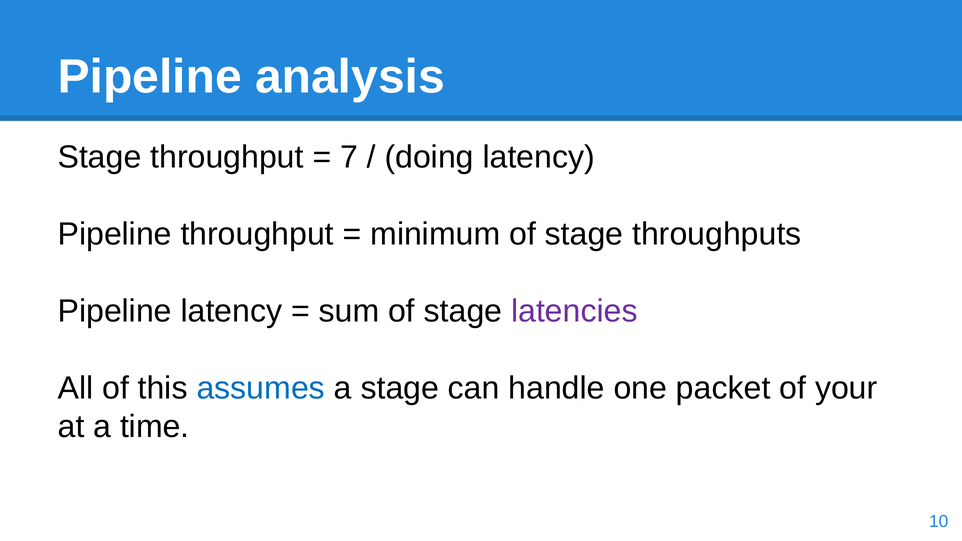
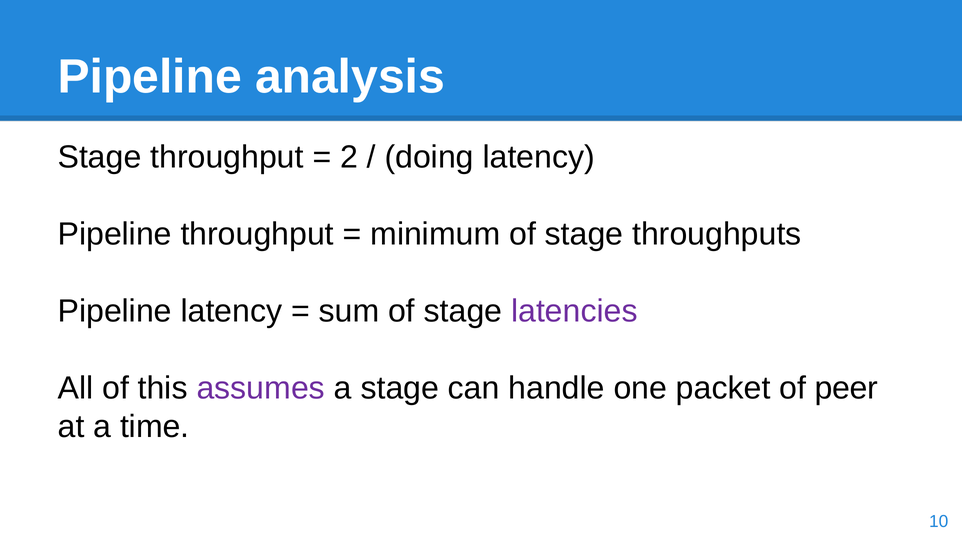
7: 7 -> 2 (349, 157)
assumes colour: blue -> purple (261, 388)
your: your -> peer (846, 388)
